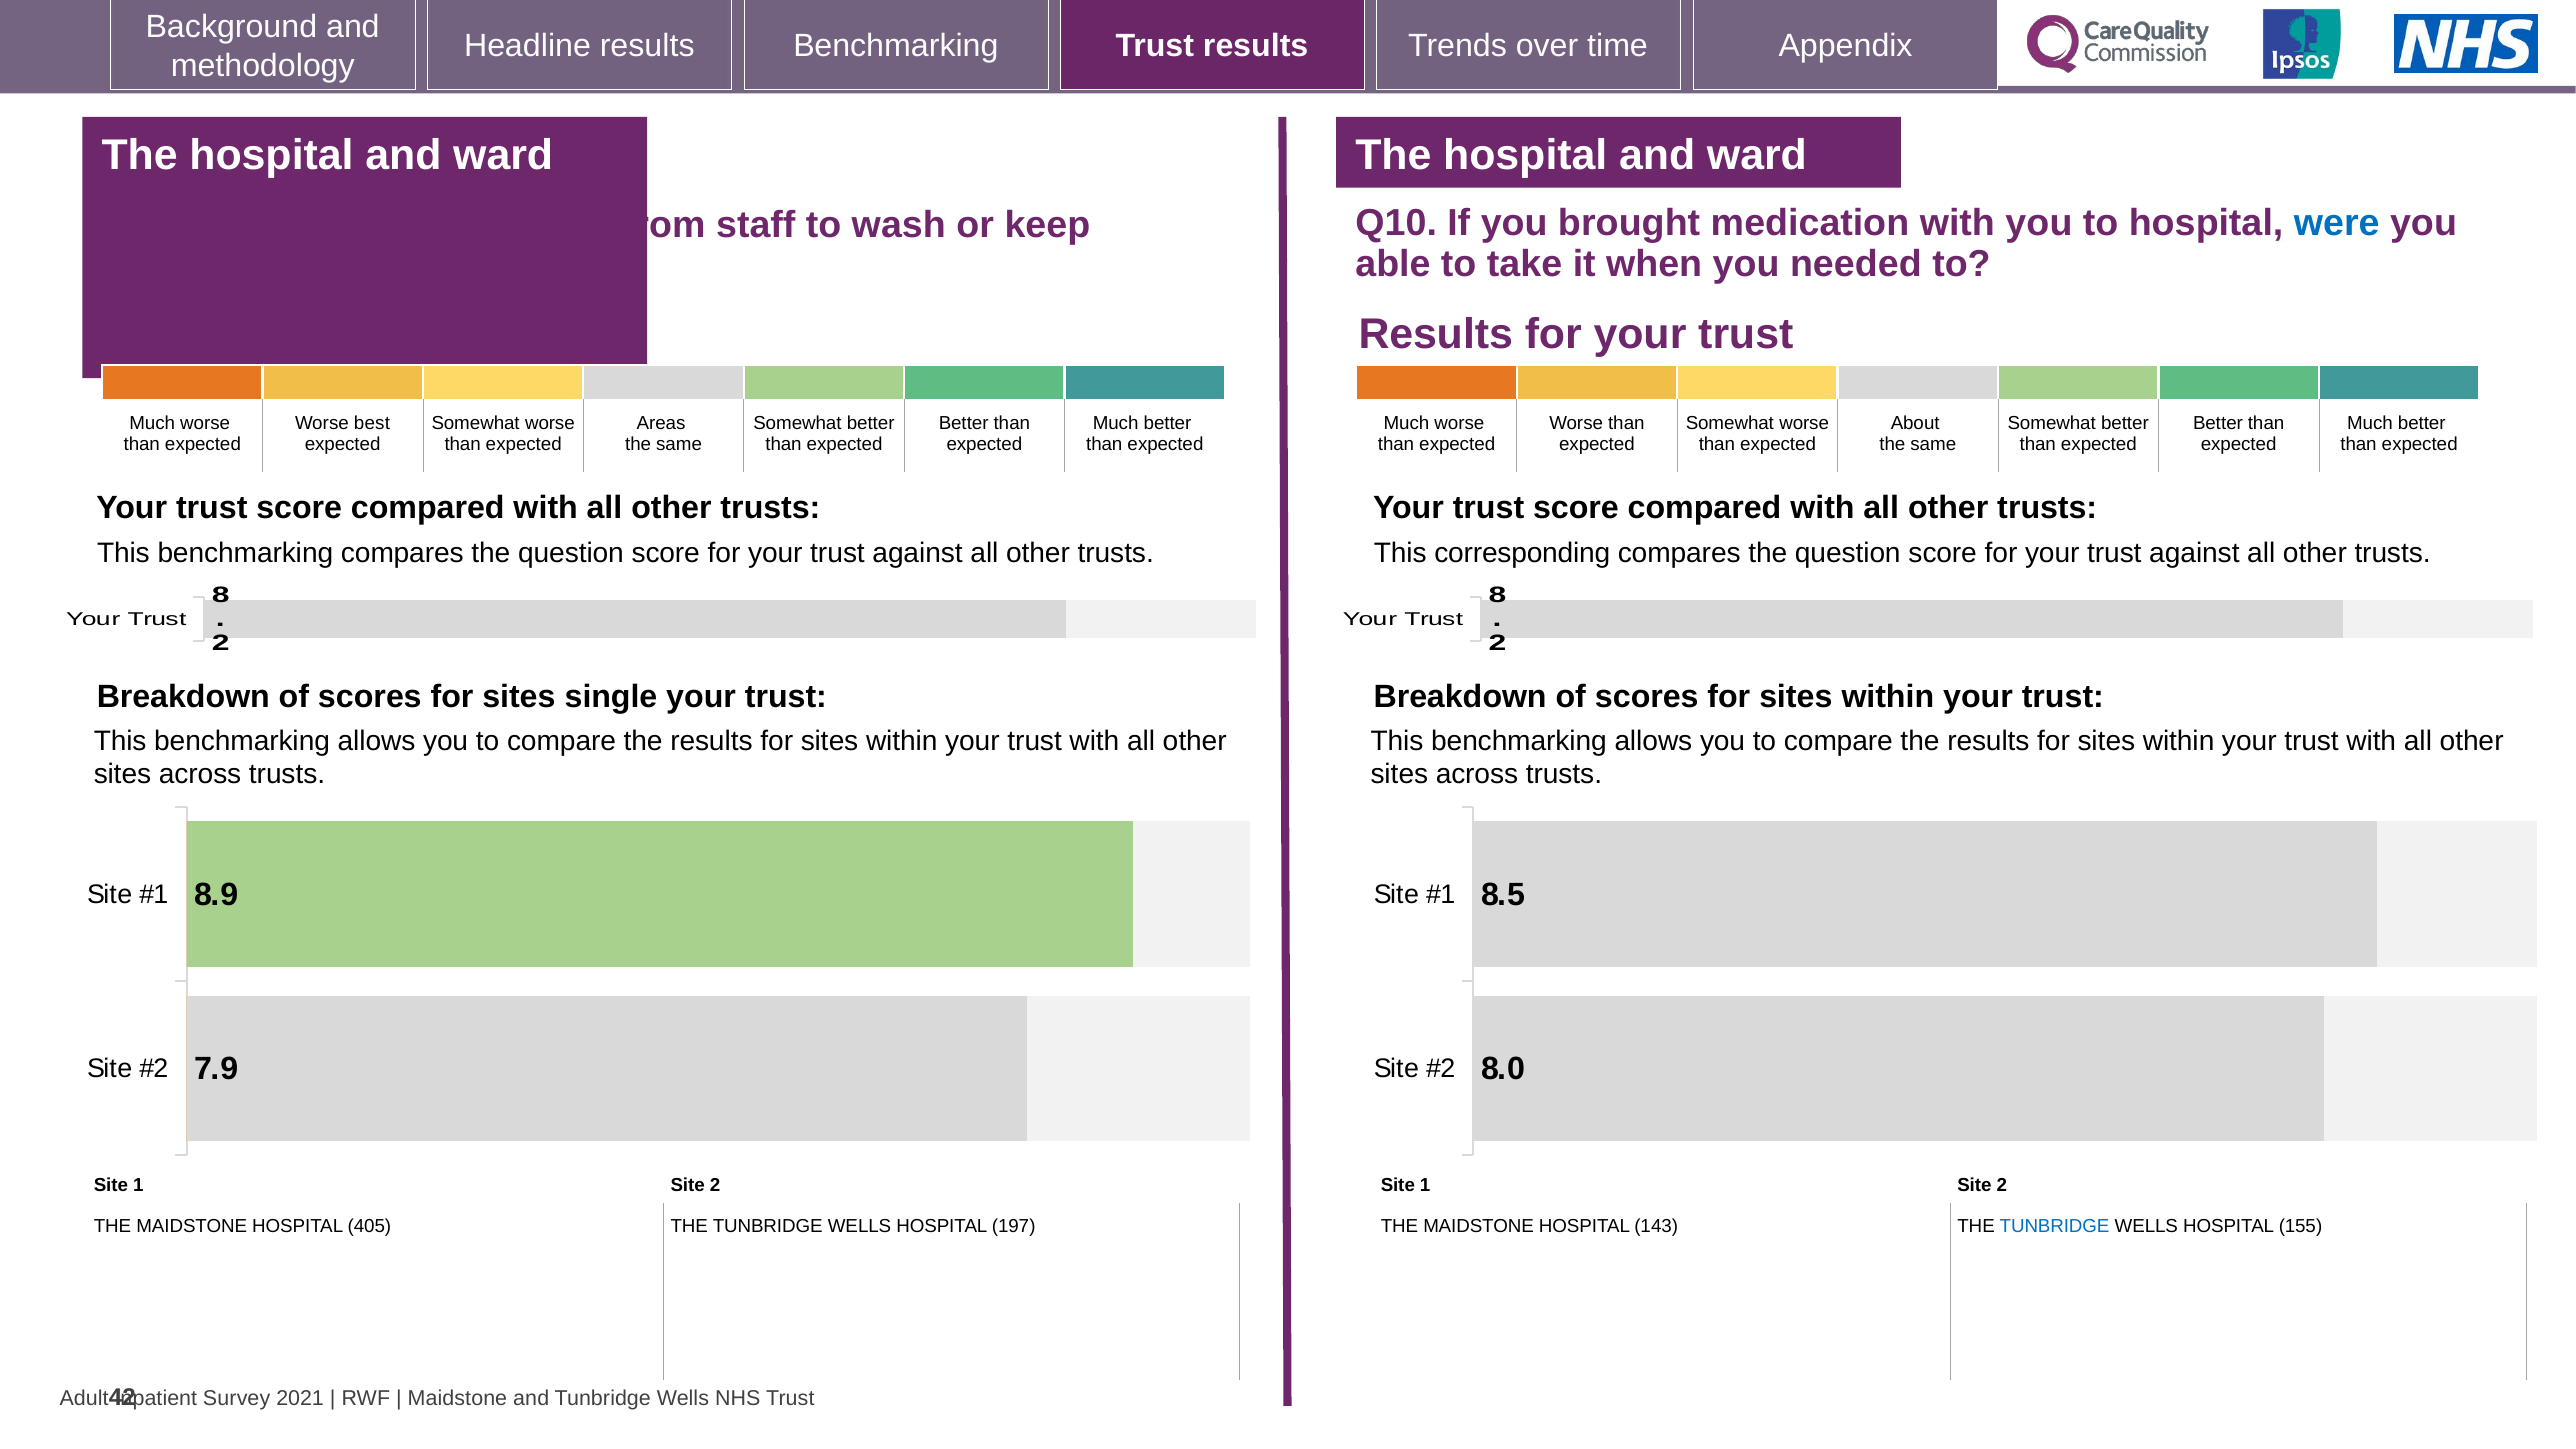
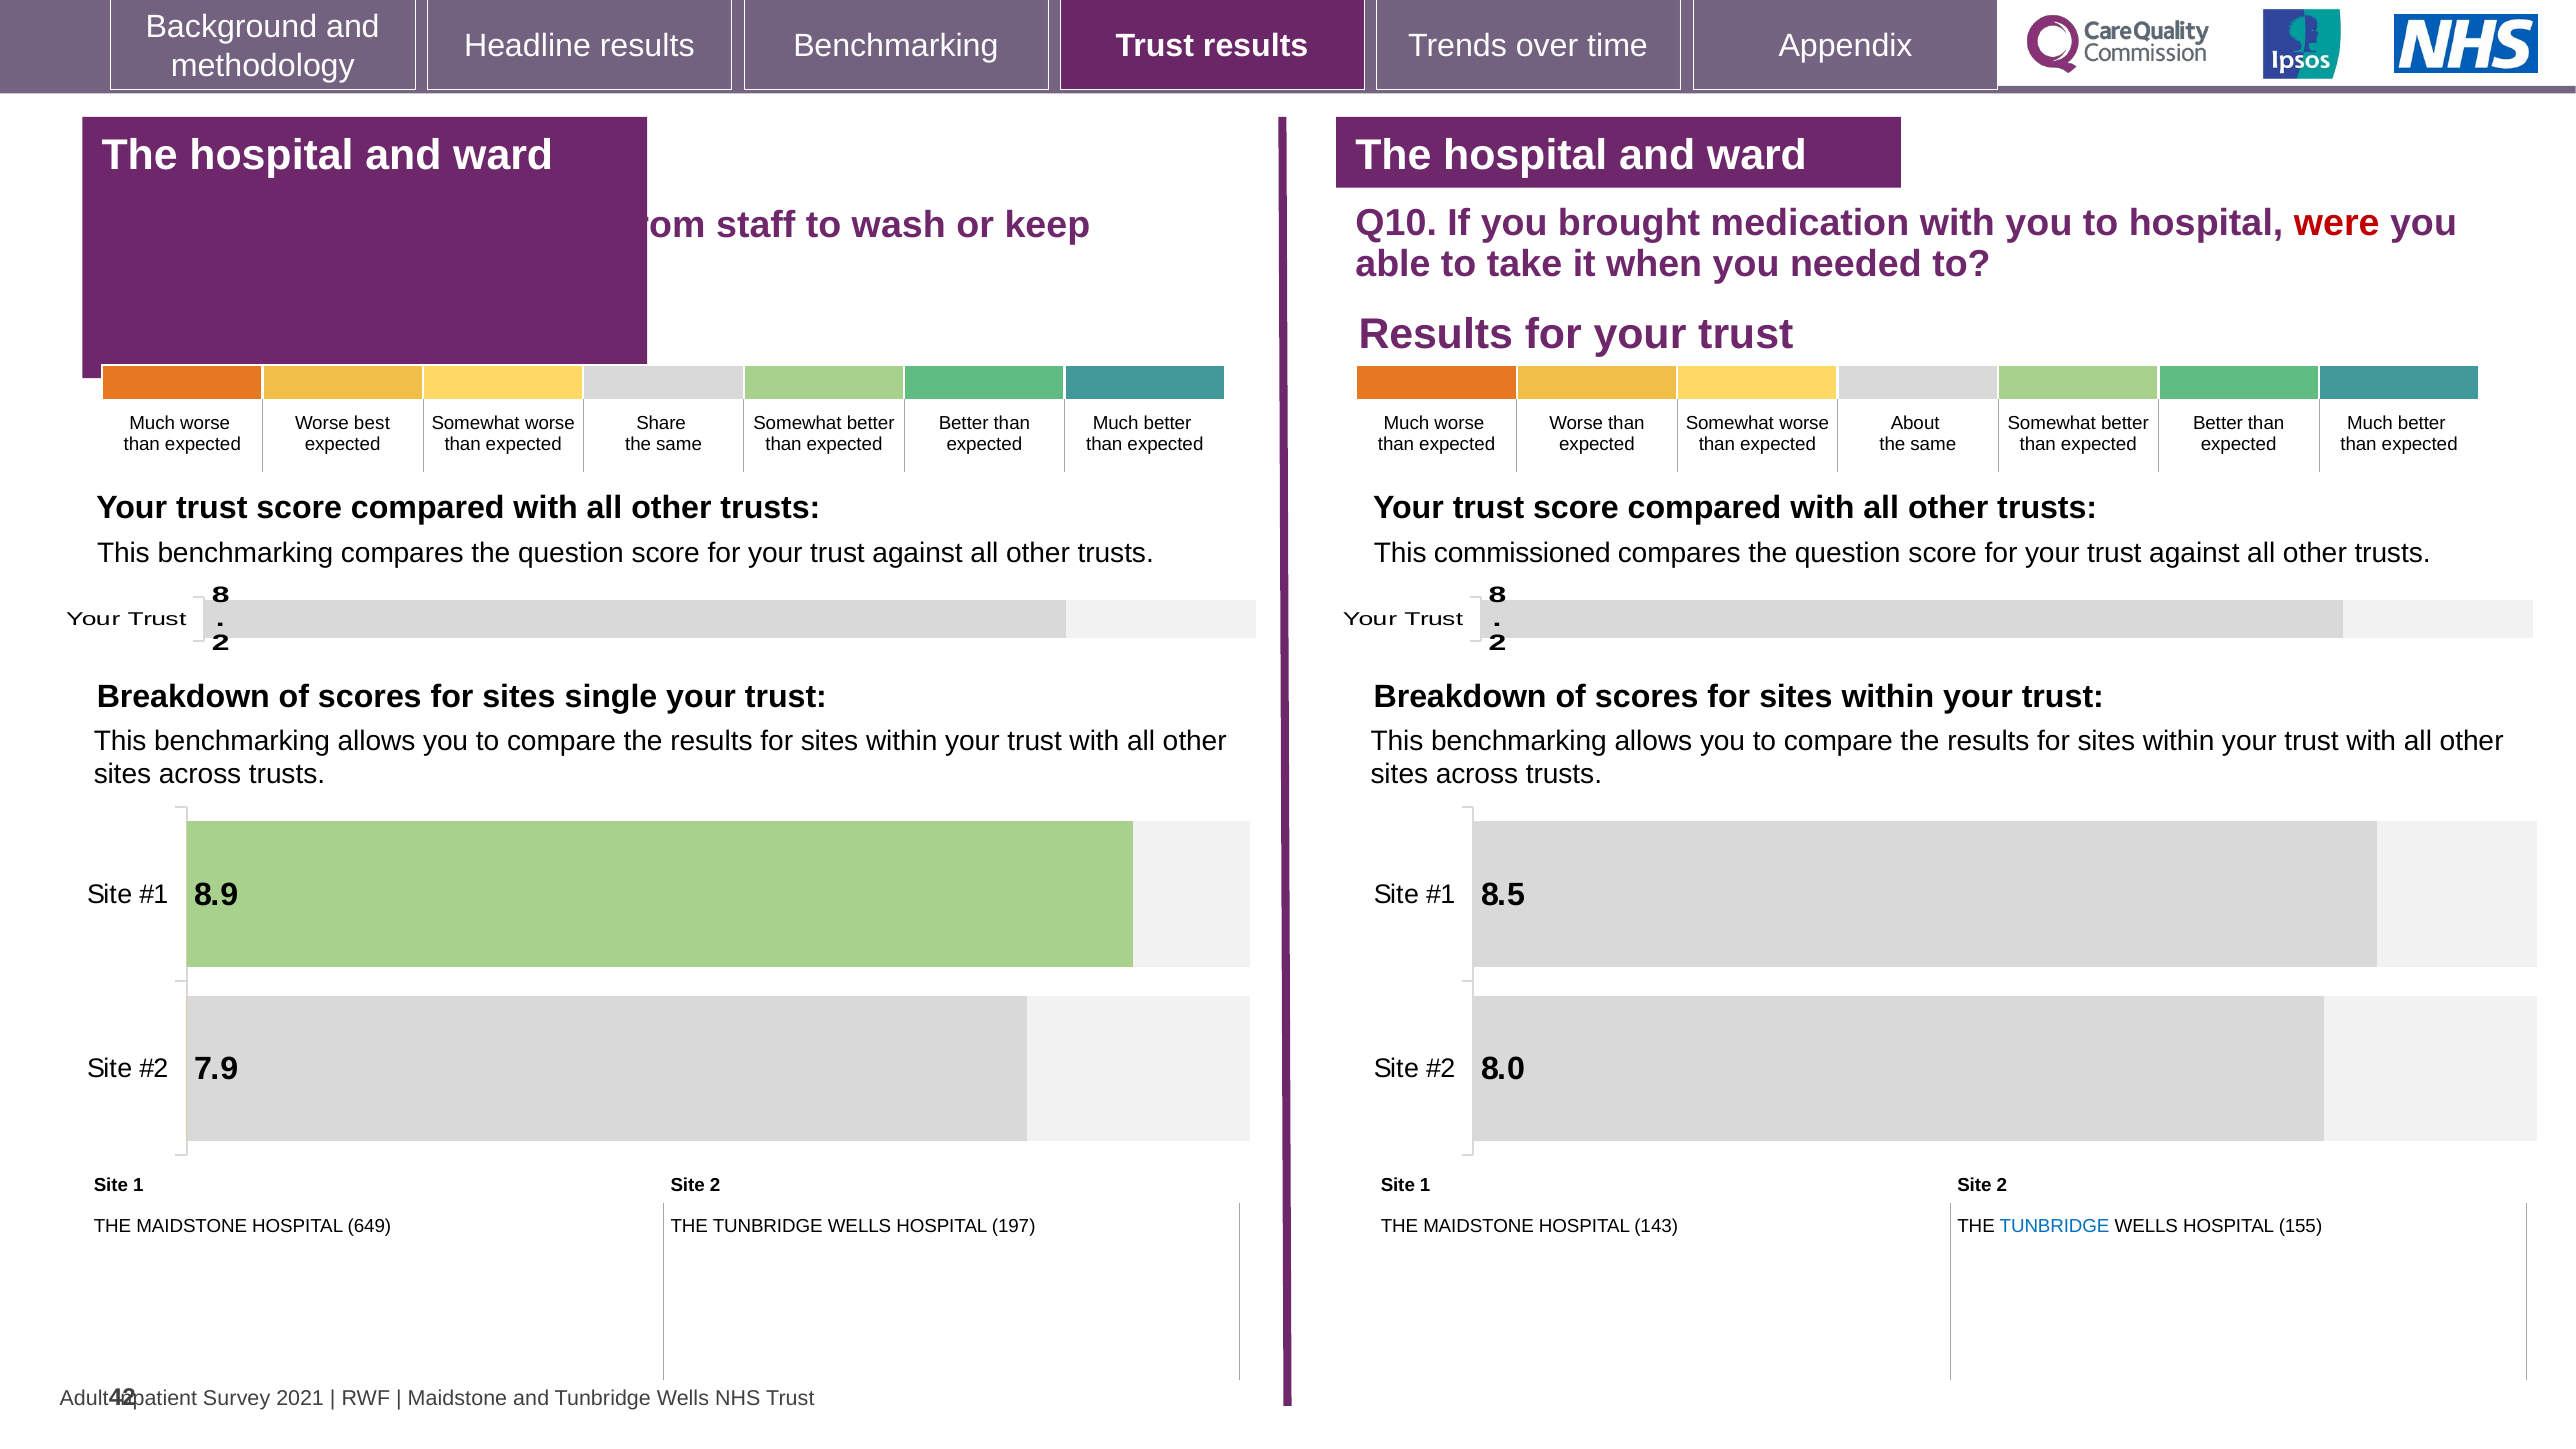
were colour: blue -> red (2337, 223)
Areas: Areas -> Share (661, 423)
corresponding: corresponding -> commissioned (1522, 553)
405: 405 -> 649 (369, 1227)
